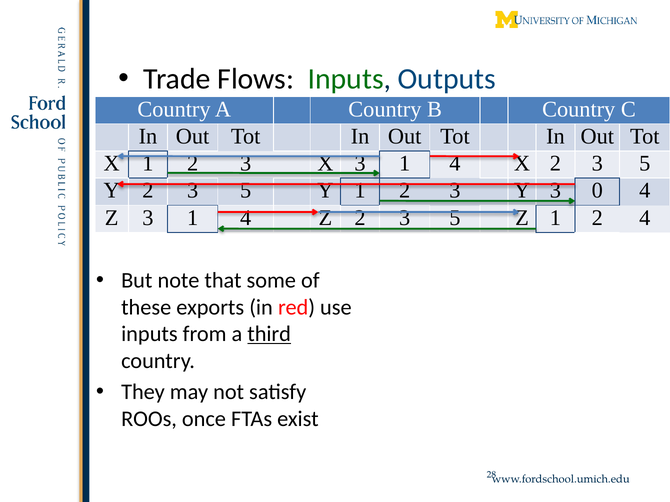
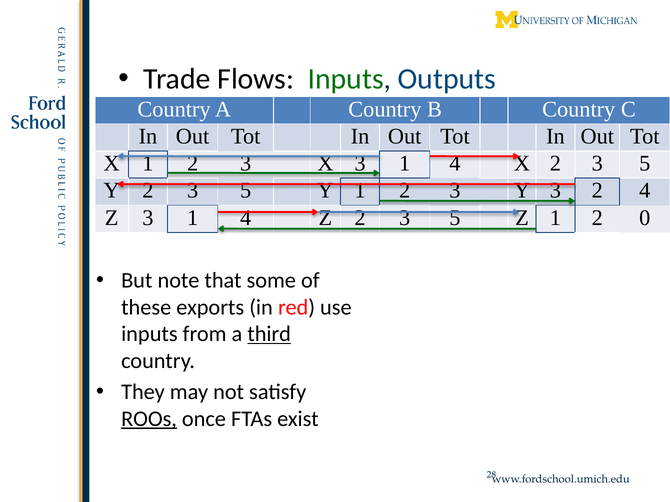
0: 0 -> 2 (597, 191)
2 4: 4 -> 0 (645, 218)
ROOs underline: none -> present (149, 419)
